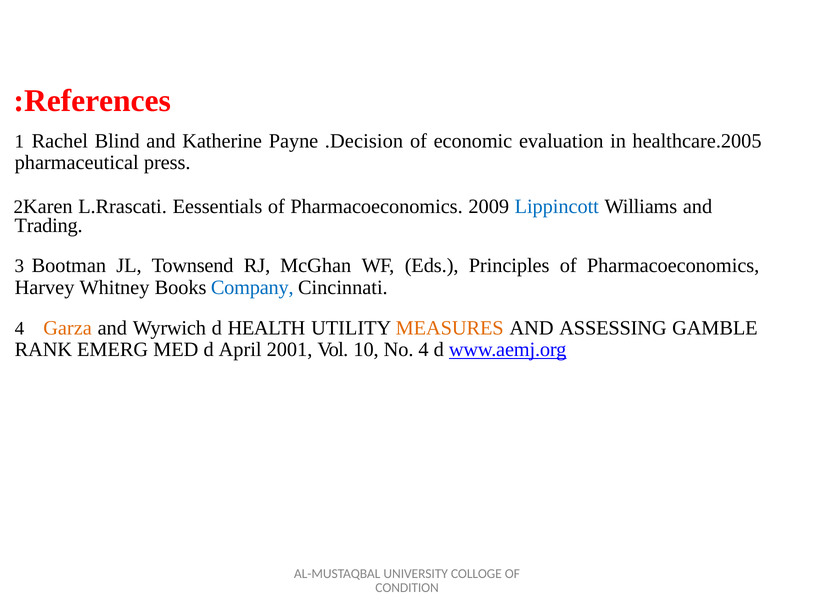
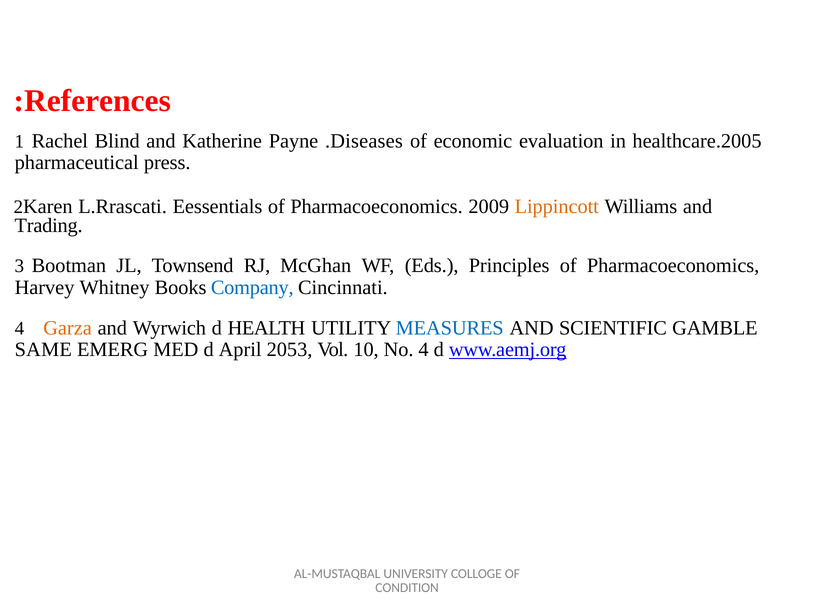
.Decision: .Decision -> .Diseases (364, 141)
Lippincott colour: blue -> orange (557, 207)
MEASURES colour: orange -> blue (450, 328)
ASSESSING: ASSESSING -> SCIENTIFIC (613, 328)
RANK: RANK -> SAME (43, 350)
2001: 2001 -> 2053 (290, 350)
